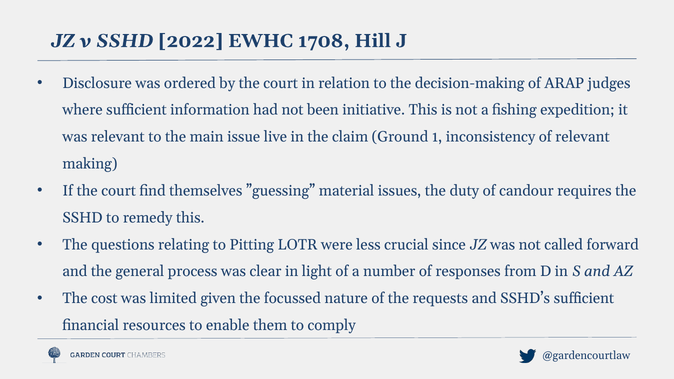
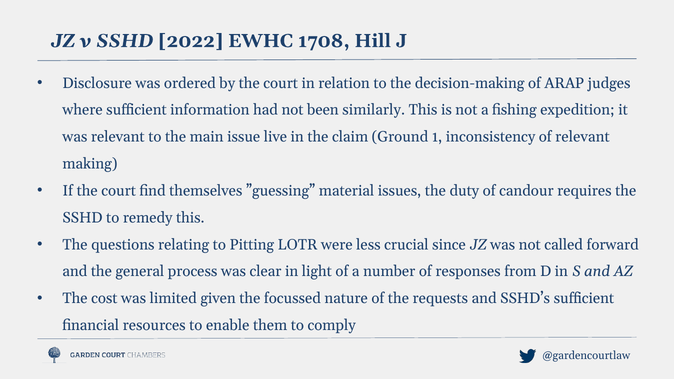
initiative: initiative -> similarly (374, 110)
